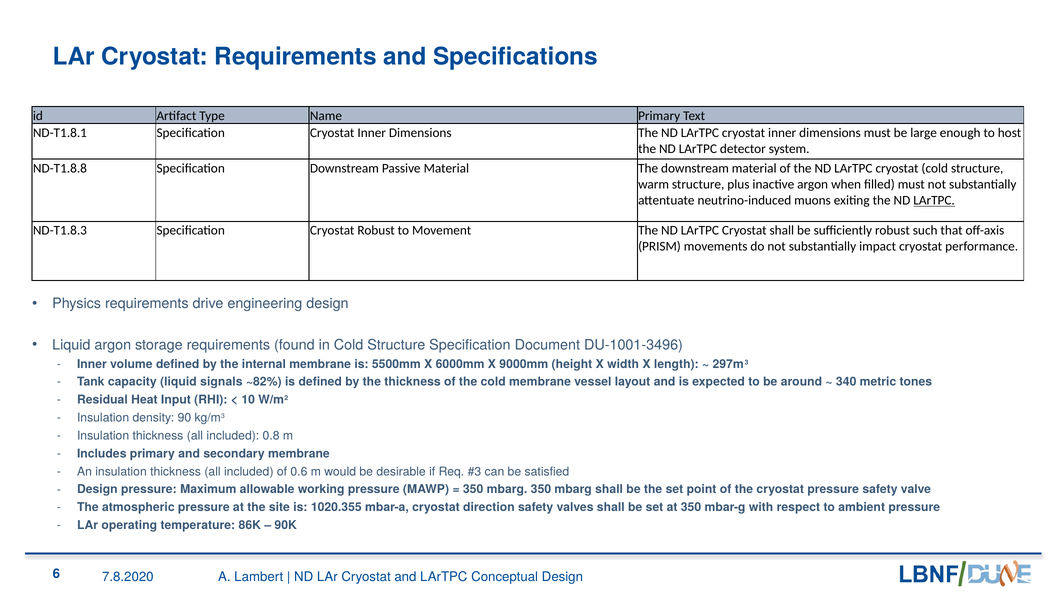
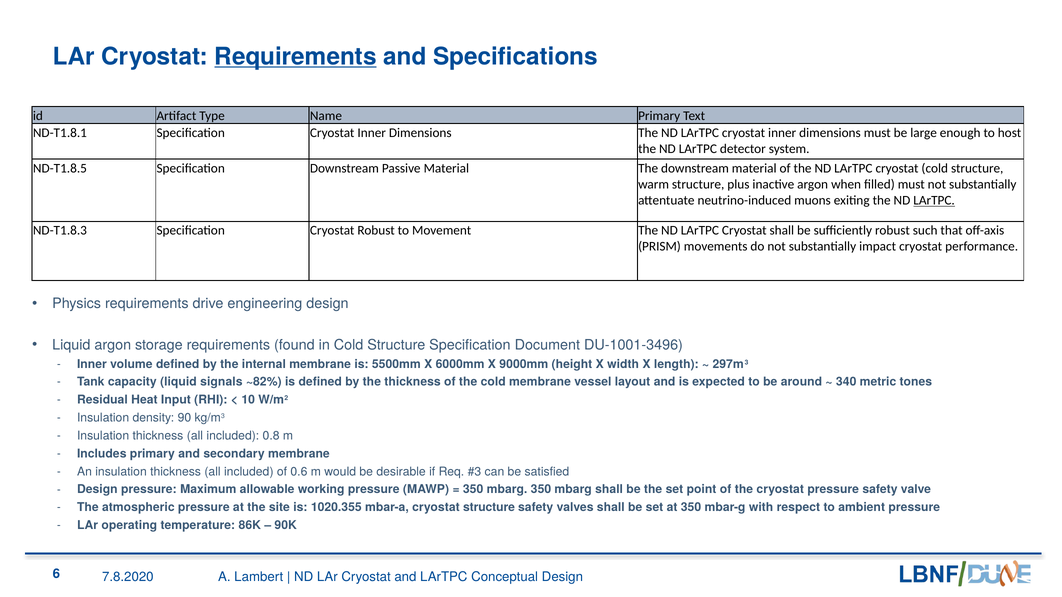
Requirements underline: none -> present (296, 57)
ND-T1.8.8: ND-T1.8.8 -> ND-T1.8.5 (60, 168)
cryostat direction: direction -> structure (489, 508)
